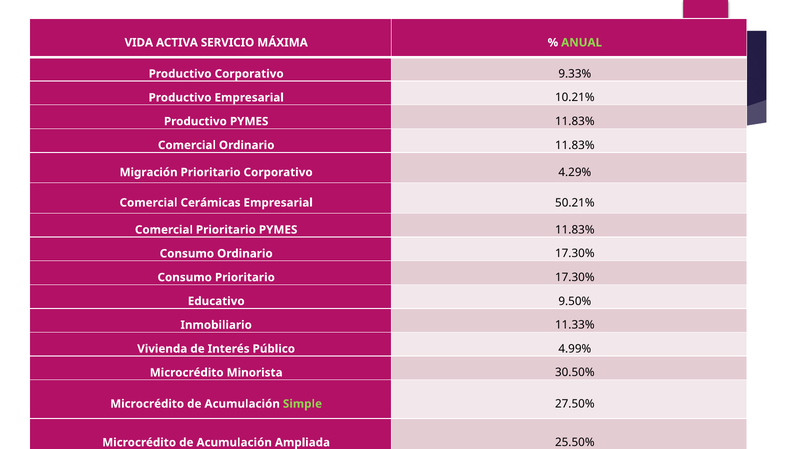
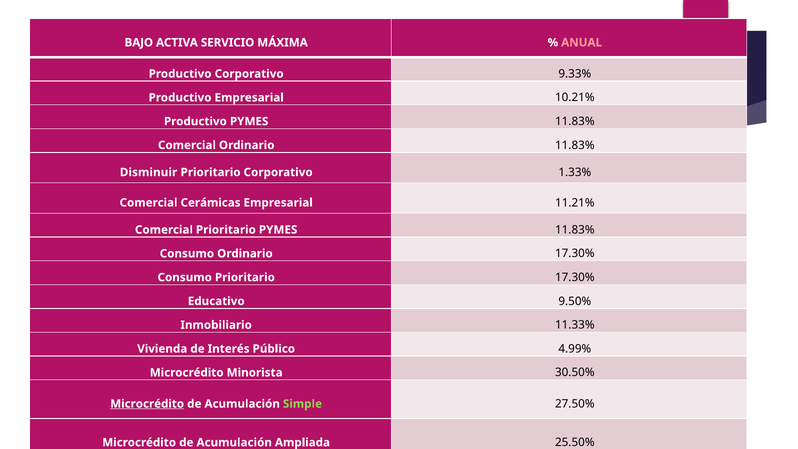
VIDA: VIDA -> BAJO (139, 43)
ANUAL colour: light green -> pink (582, 43)
Migración: Migración -> Disminuir (149, 172)
4.29%: 4.29% -> 1.33% (575, 172)
50.21%: 50.21% -> 11.21% (575, 203)
Microcrédito underline: none -> present (147, 404)
